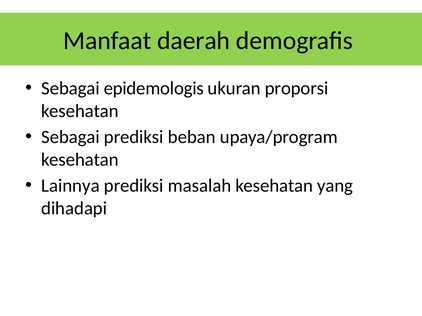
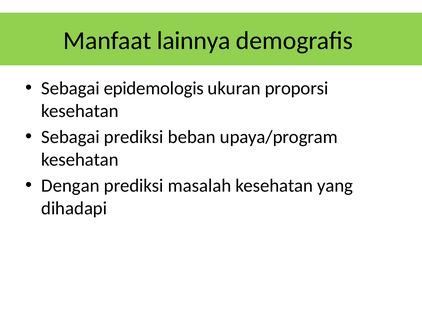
daerah: daerah -> lainnya (194, 41)
Lainnya: Lainnya -> Dengan (70, 186)
